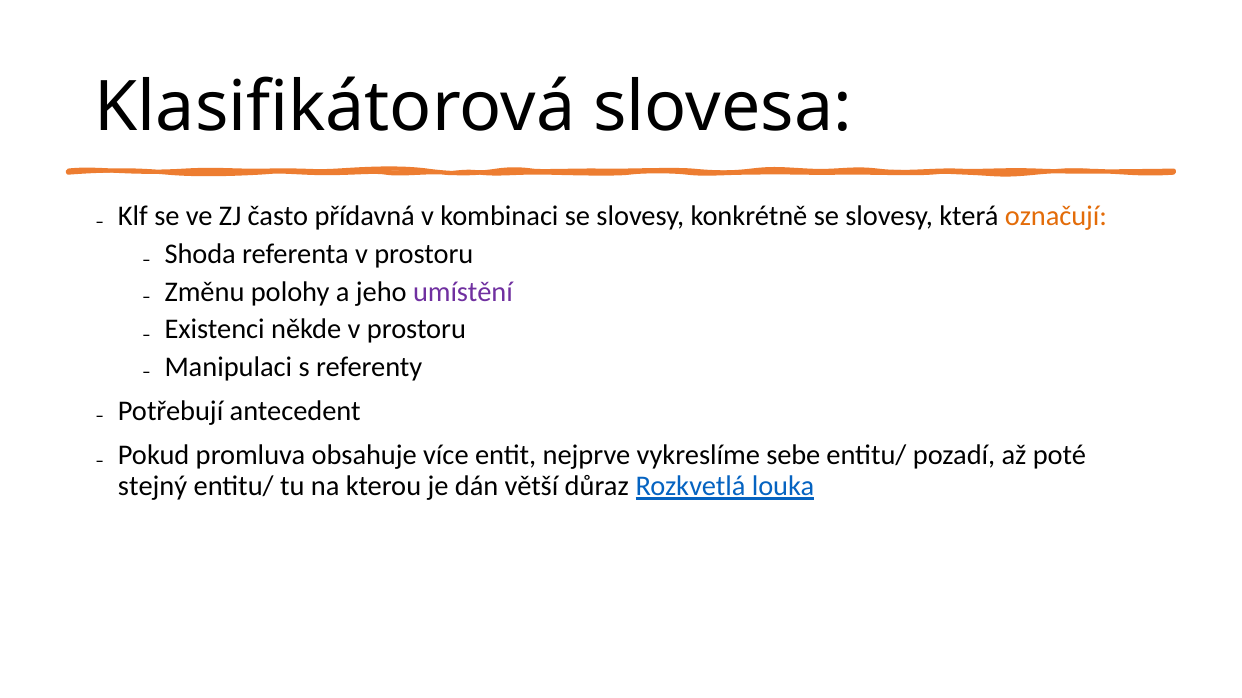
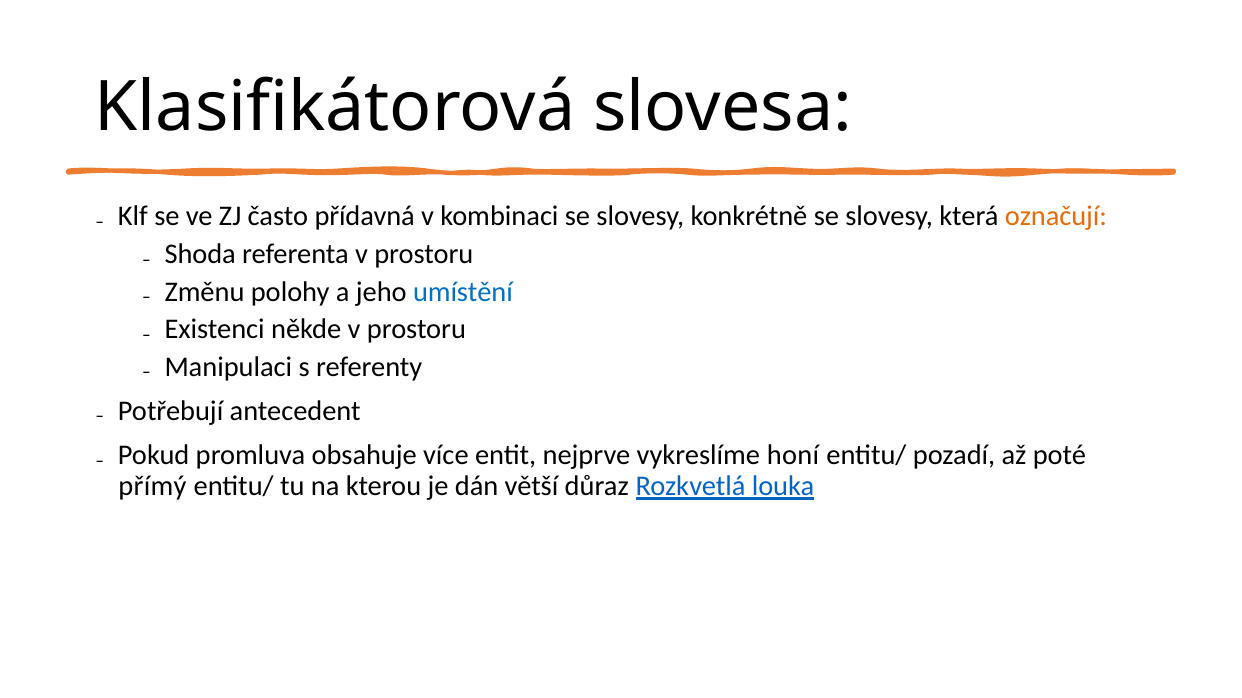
umístění colour: purple -> blue (463, 292)
sebe: sebe -> honí (793, 455)
stejný: stejný -> přímý (152, 487)
